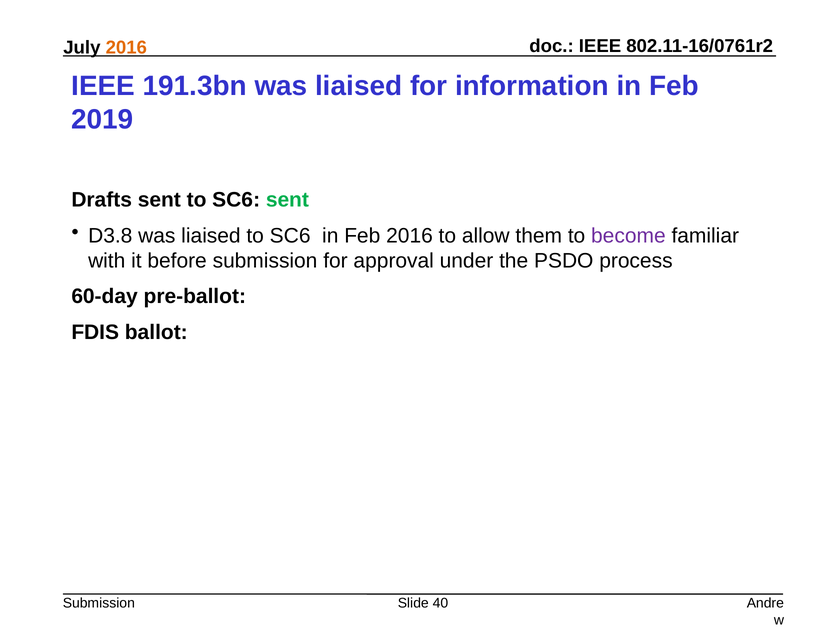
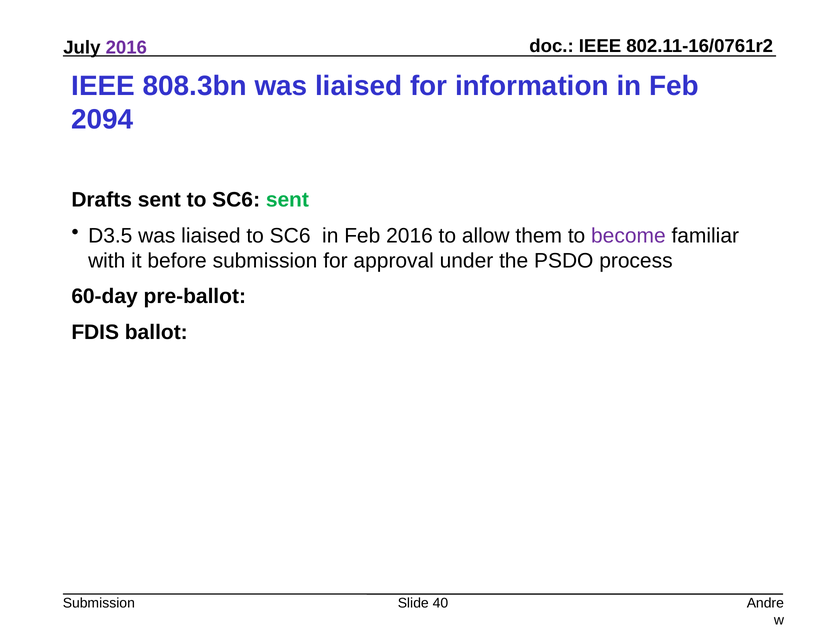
2016 colour: orange -> purple (126, 48)
191.3bn: 191.3bn -> 808.3bn (195, 86)
2019: 2019 -> 2094 (102, 119)
D3.8: D3.8 -> D3.5 (110, 236)
